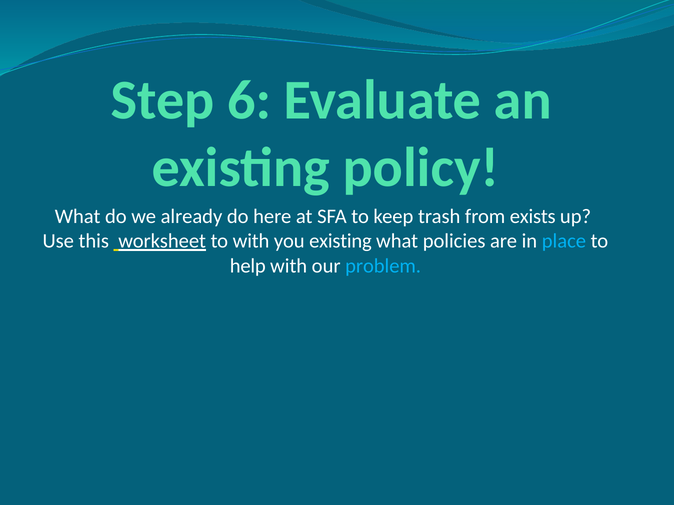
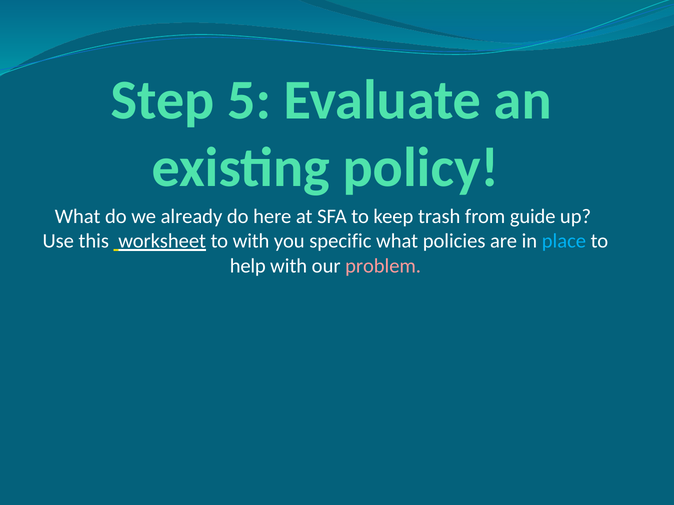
6: 6 -> 5 (249, 100)
exists: exists -> guide (533, 216)
you existing: existing -> specific (340, 241)
problem colour: light blue -> pink (383, 266)
